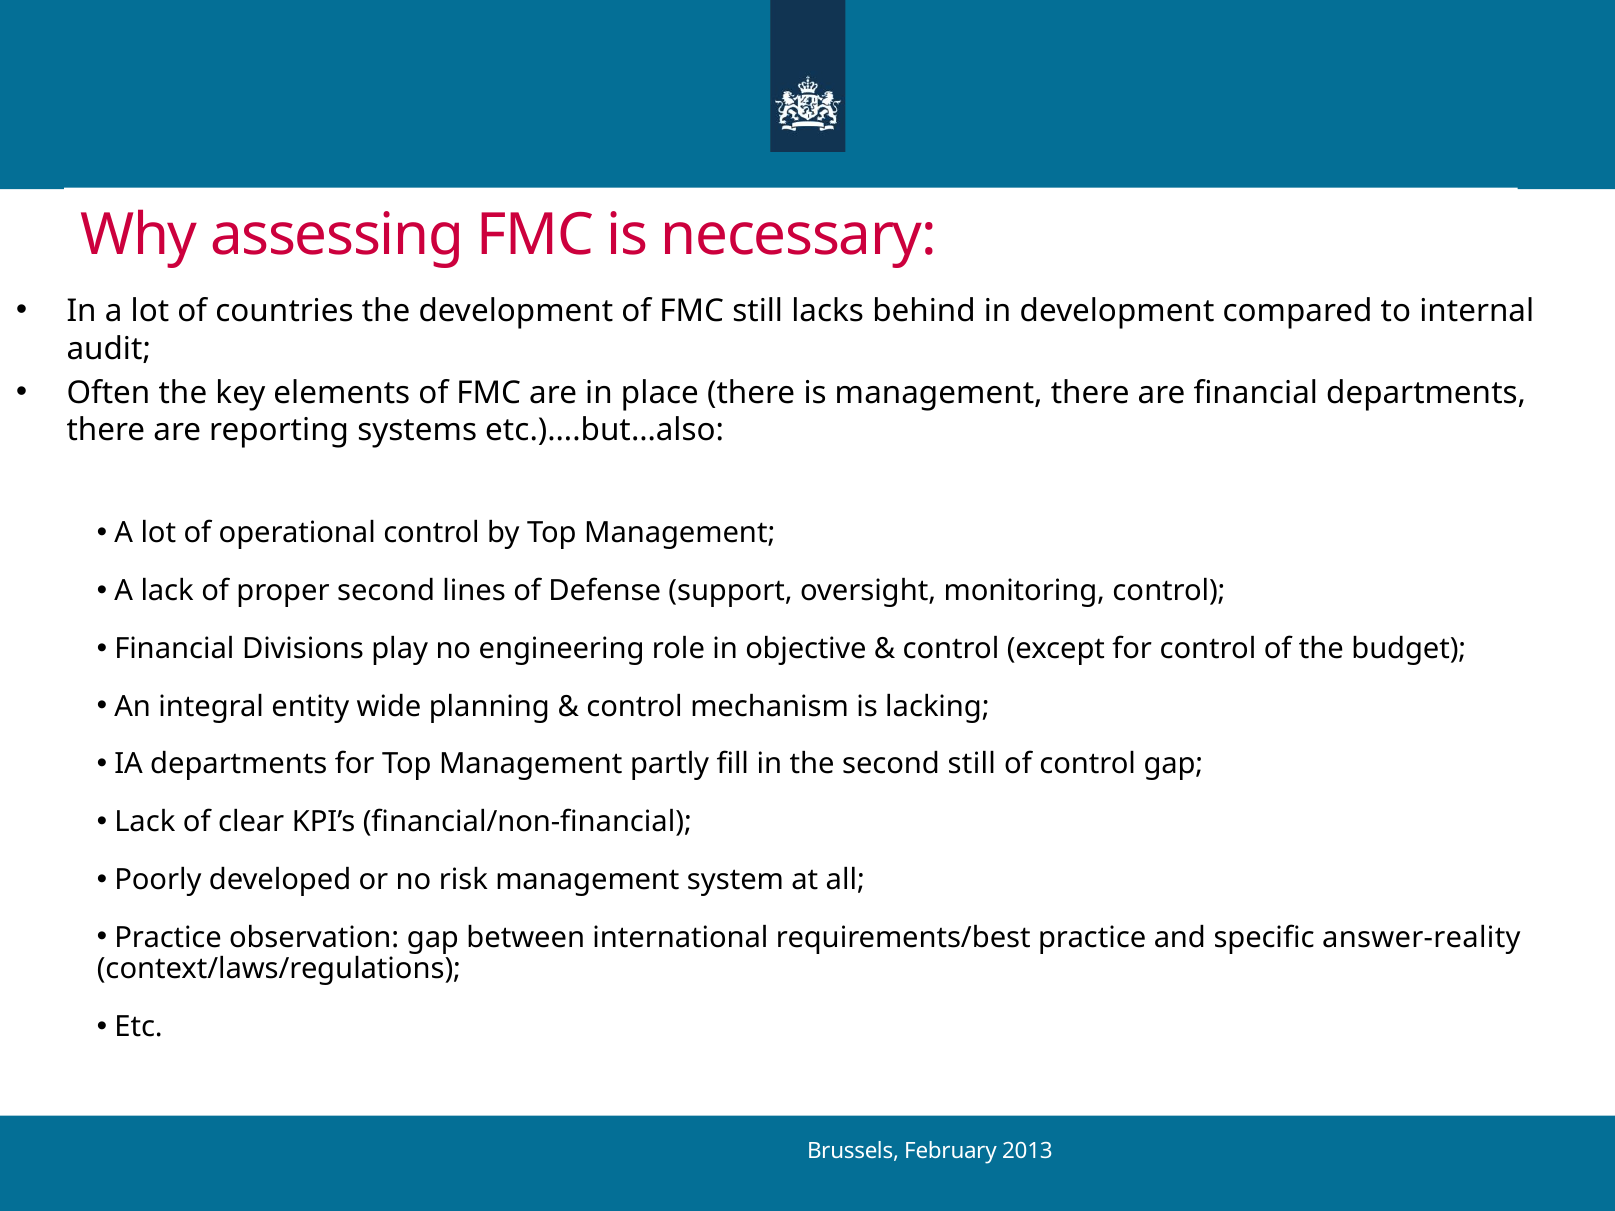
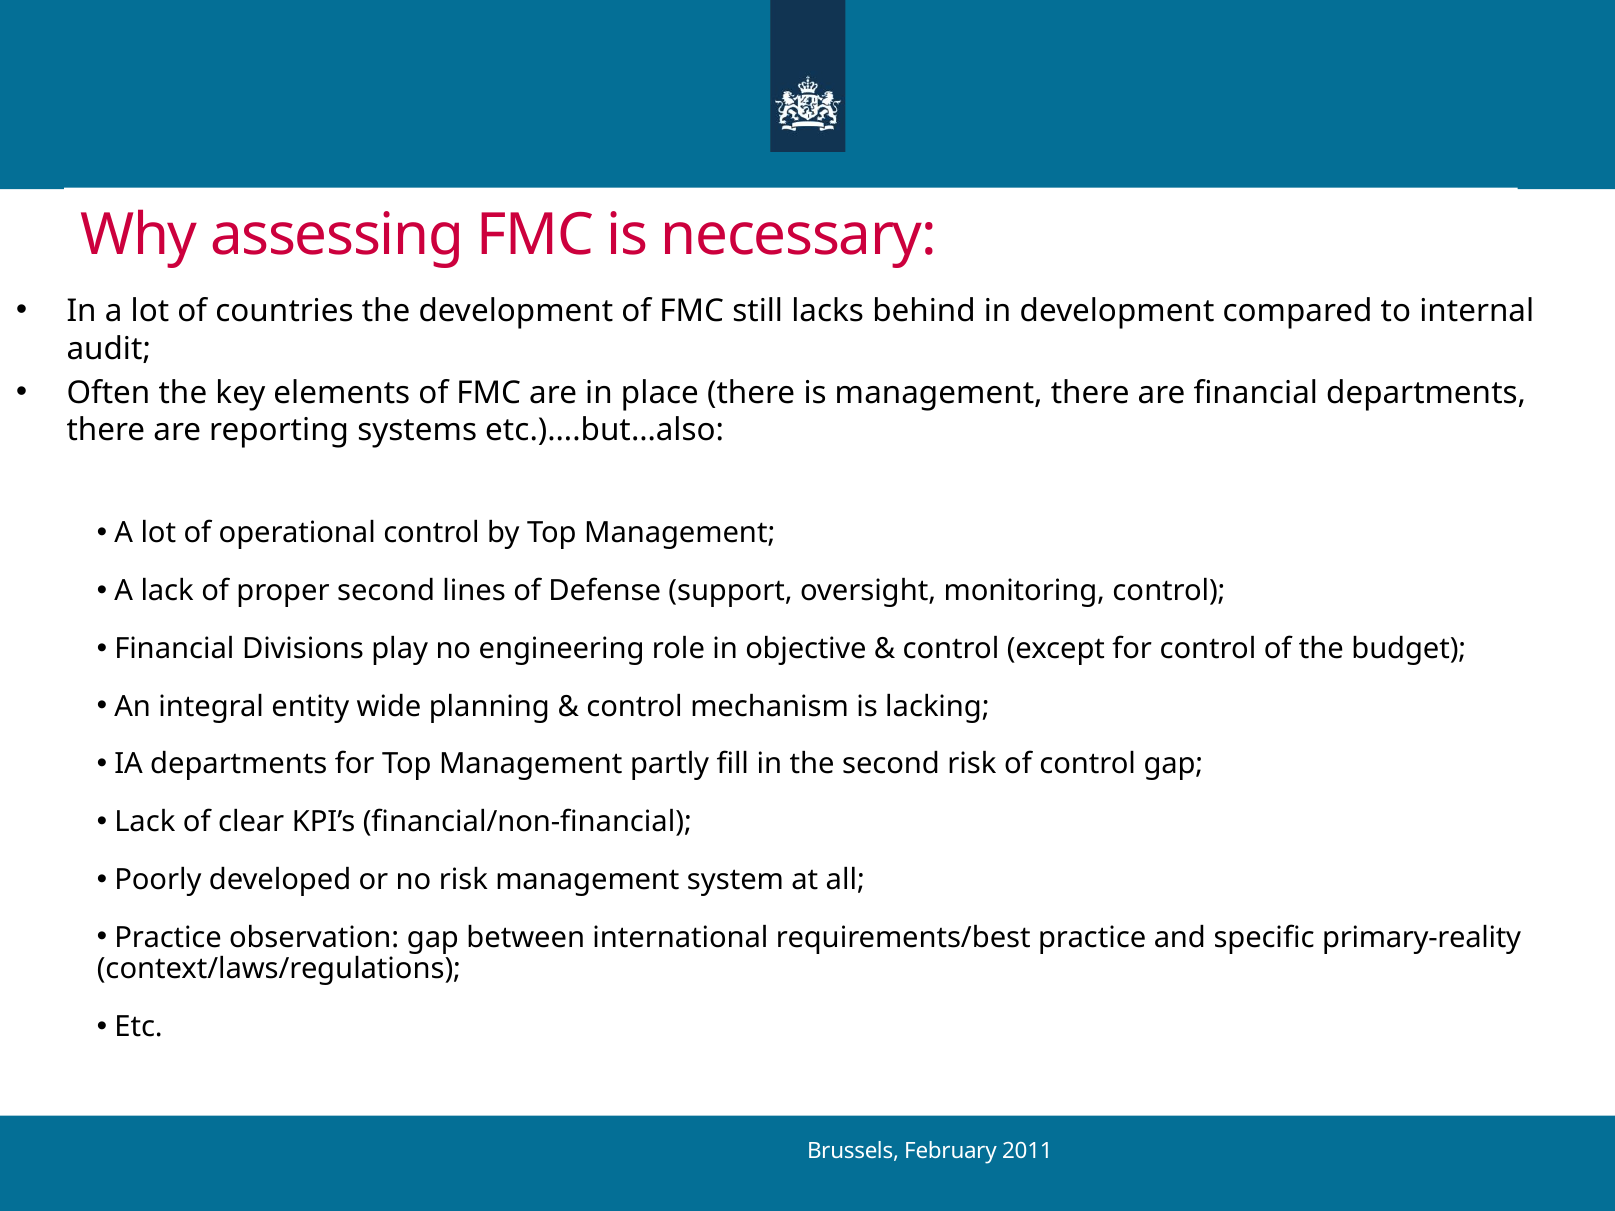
second still: still -> risk (972, 764)
answer-reality: answer-reality -> primary-reality (1422, 938)
2013: 2013 -> 2011 (1027, 1151)
